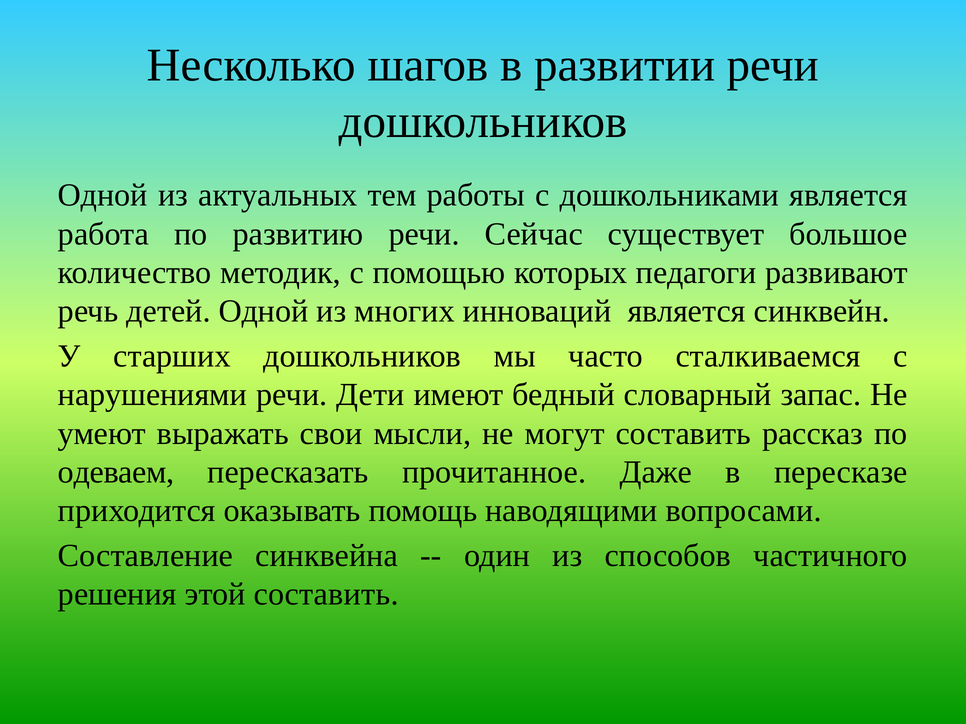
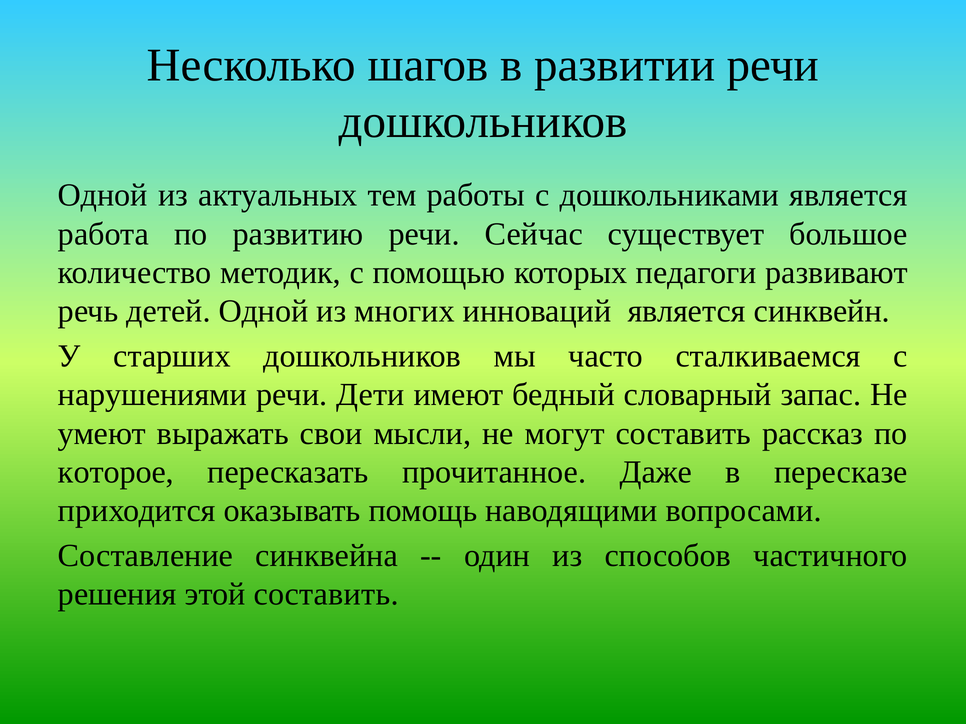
одеваем: одеваем -> которое (116, 472)
